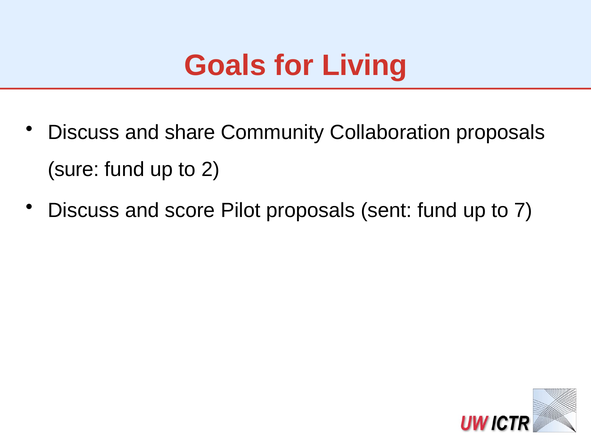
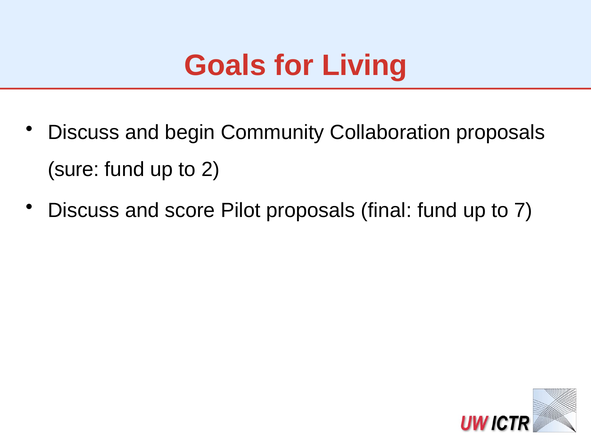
share: share -> begin (190, 132)
sent: sent -> final (386, 210)
